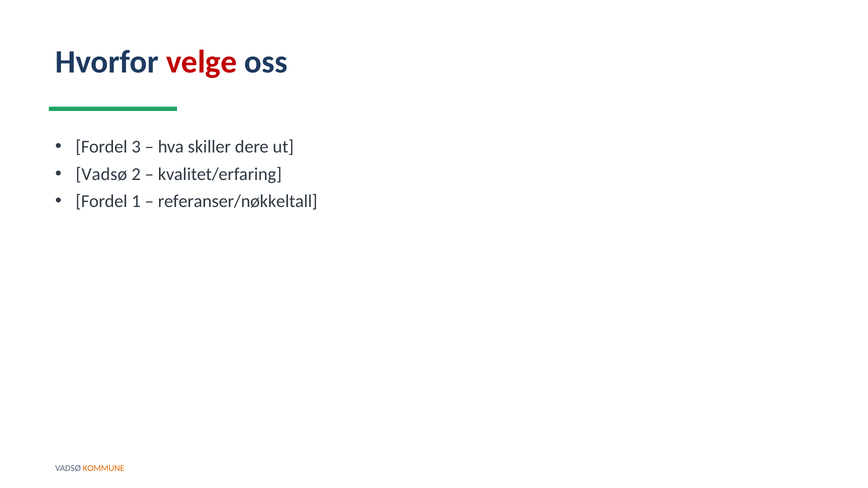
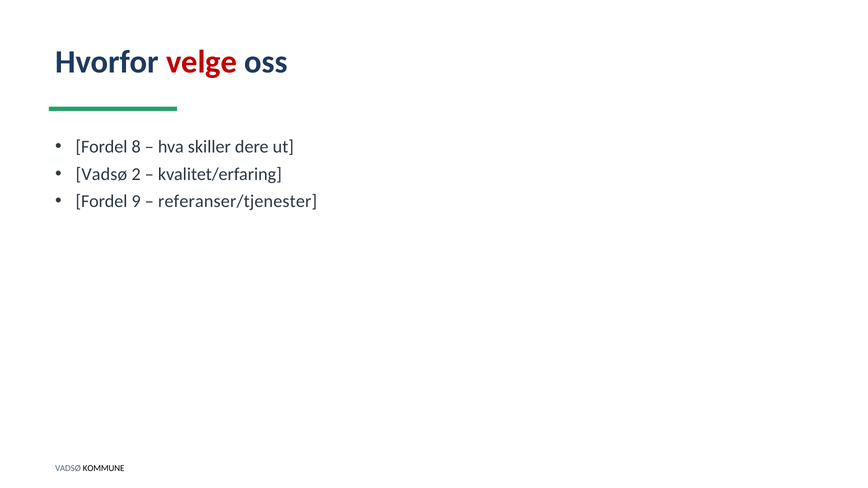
3: 3 -> 8 (136, 147)
1: 1 -> 9 (136, 201)
referanser/nøkkeltall: referanser/nøkkeltall -> referanser/tjenester (238, 201)
KOMMUNE colour: orange -> black (104, 468)
